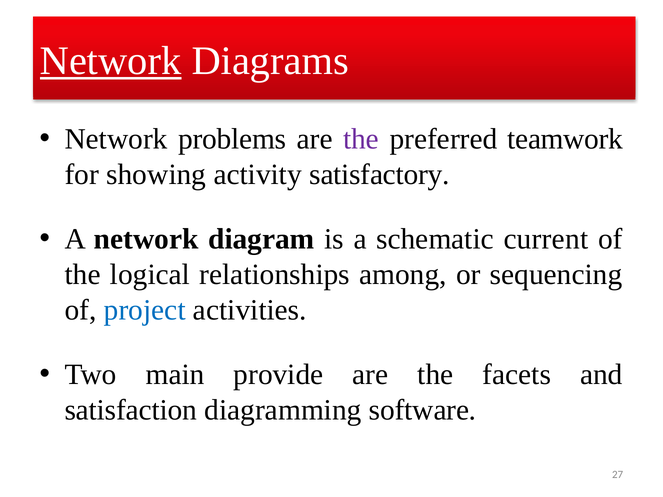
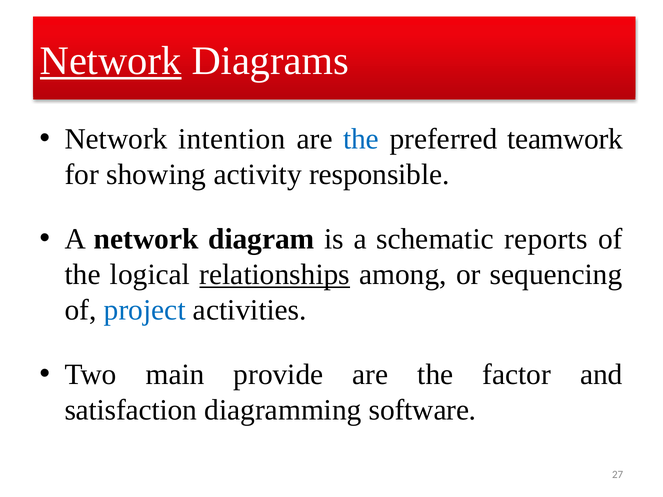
problems: problems -> intention (232, 139)
the colour: purple -> blue (361, 139)
satisfactory: satisfactory -> responsible (379, 174)
current: current -> reports (546, 239)
relationships underline: none -> present (275, 275)
facets: facets -> factor (517, 375)
